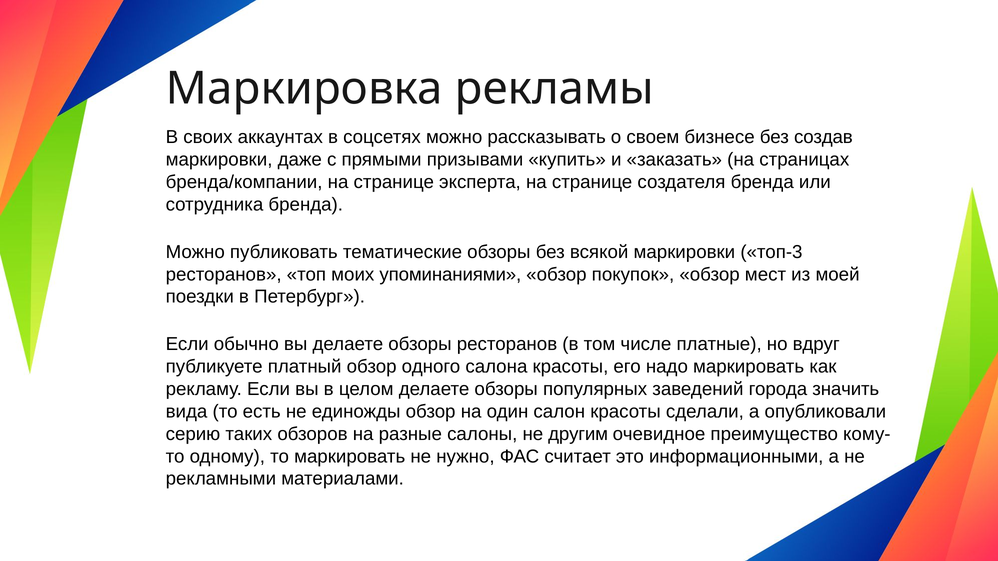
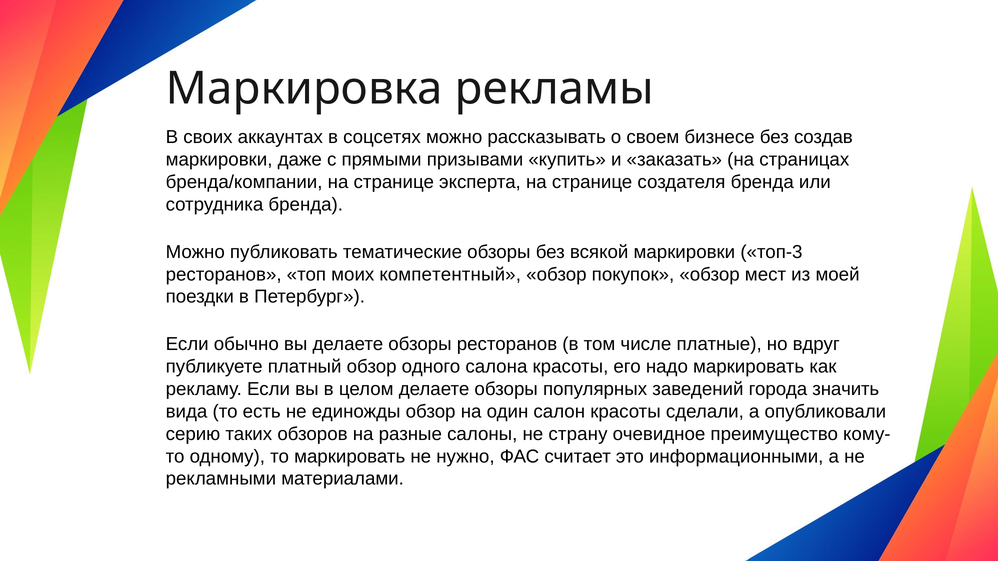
упоминаниями: упоминаниями -> компетентный (450, 275)
другим: другим -> страну (578, 434)
